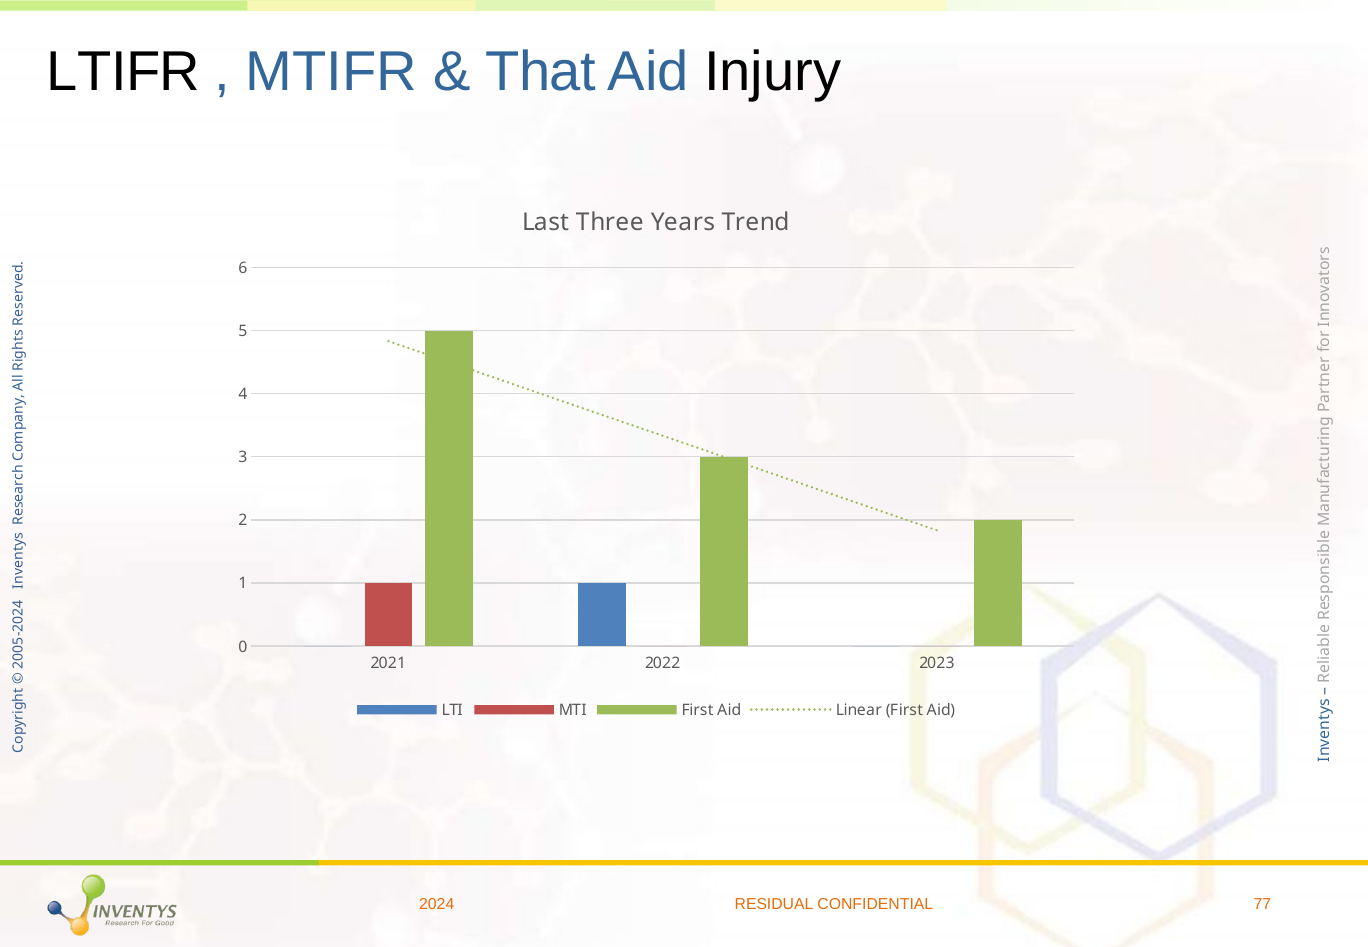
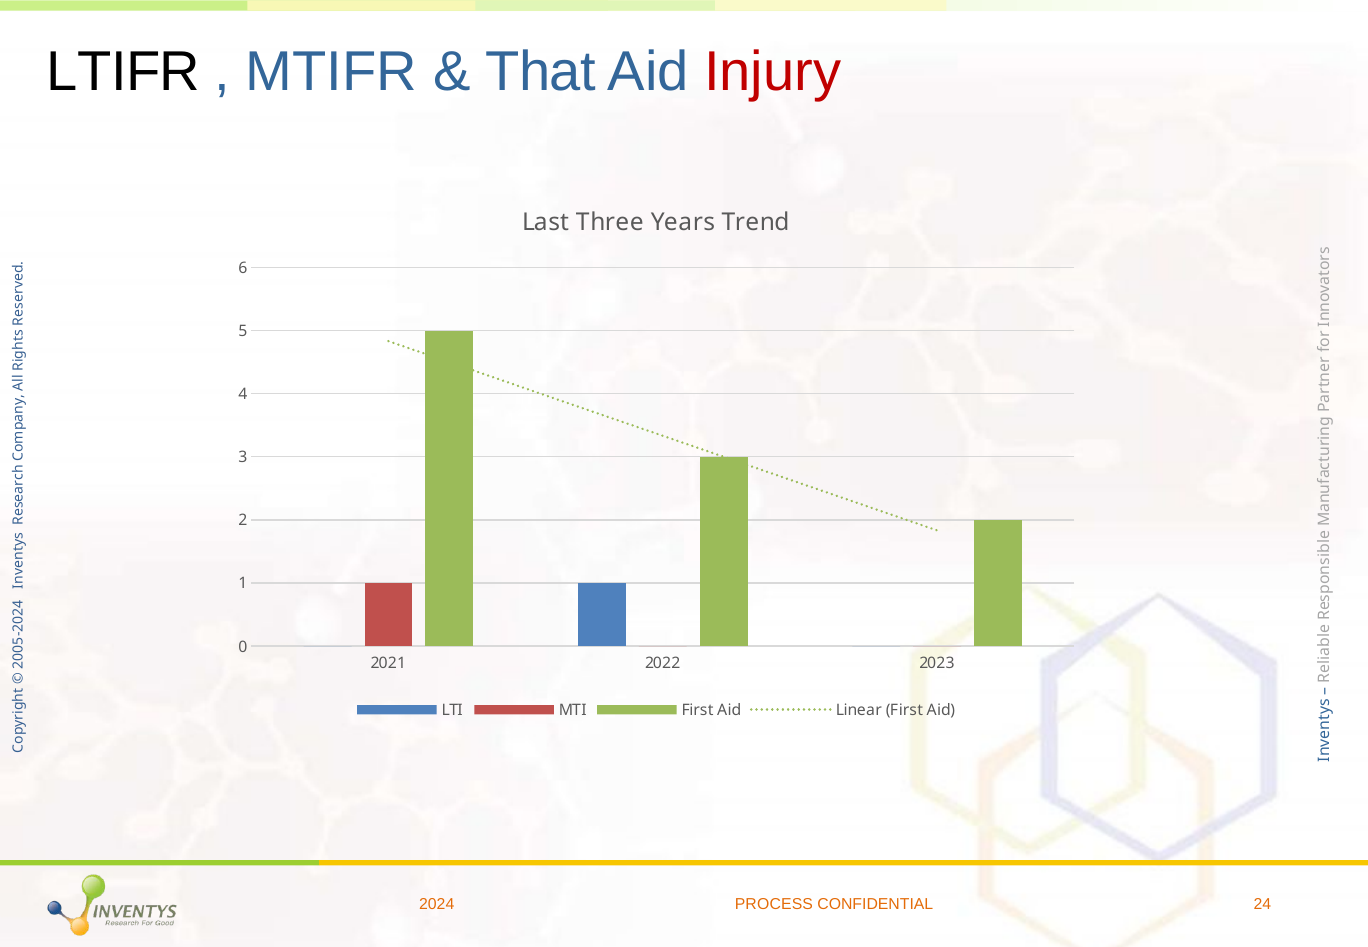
Injury colour: black -> red (773, 72)
RESIDUAL: RESIDUAL -> PROCESS (774, 904)
77: 77 -> 24 (1262, 904)
